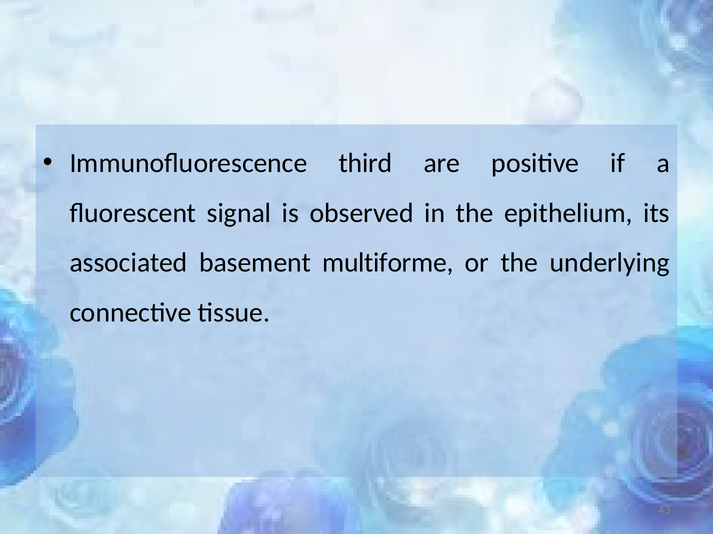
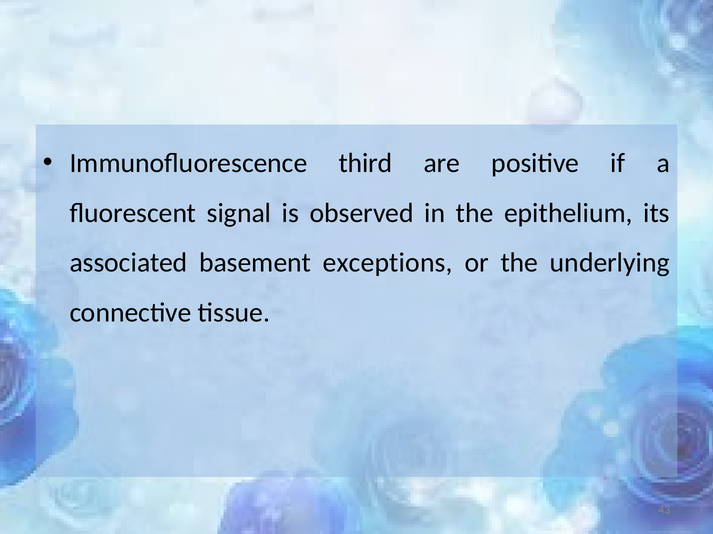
multiforme: multiforme -> exceptions (388, 263)
